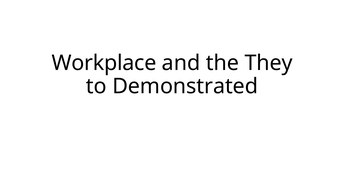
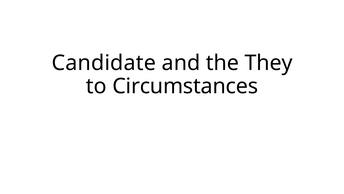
Workplace: Workplace -> Candidate (104, 63)
Demonstrated: Demonstrated -> Circumstances (185, 86)
